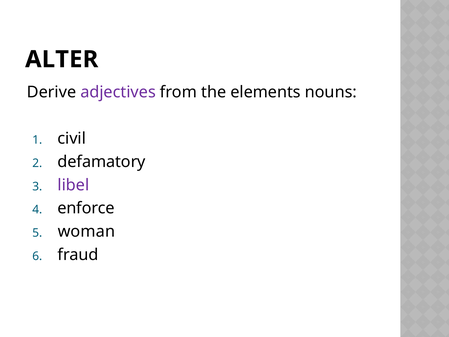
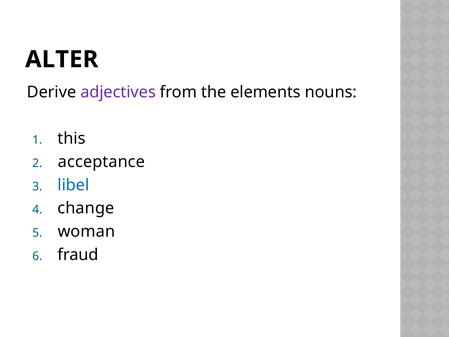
civil: civil -> this (72, 139)
defamatory: defamatory -> acceptance (101, 162)
libel colour: purple -> blue (73, 185)
enforce: enforce -> change (86, 208)
